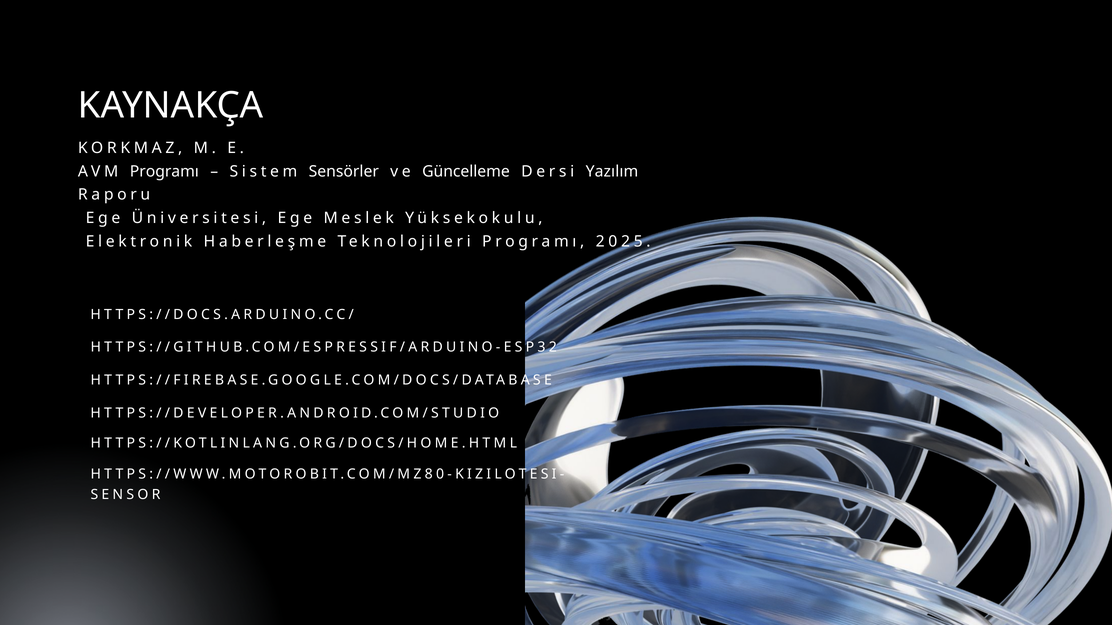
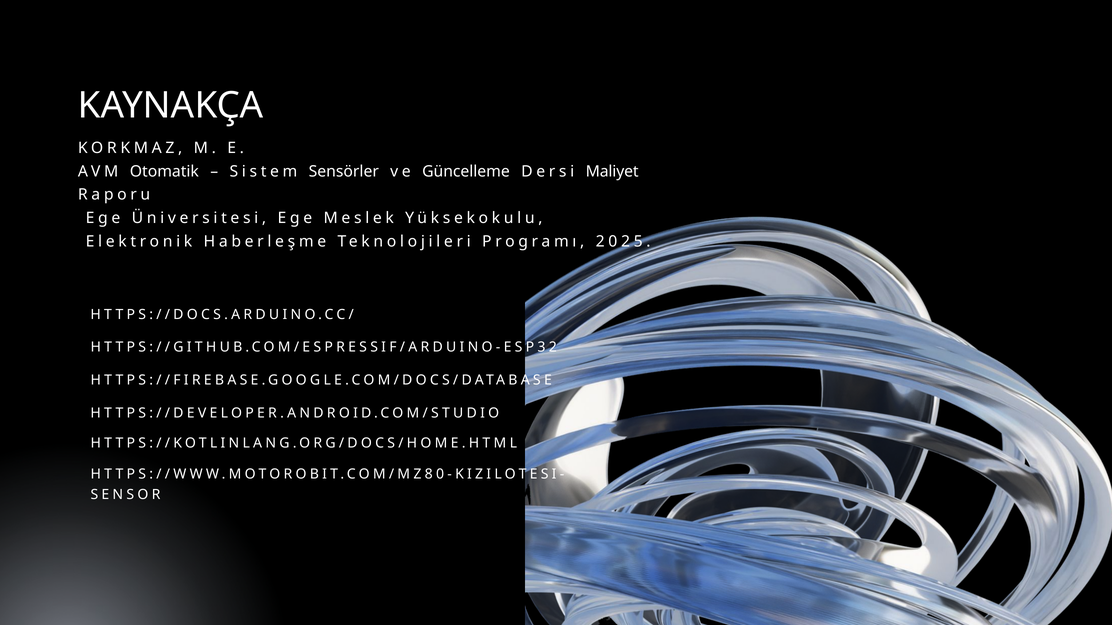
AVM Programı: Programı -> Otomatik (164, 172)
Yazılım: Yazılım -> Maliyet (612, 172)
